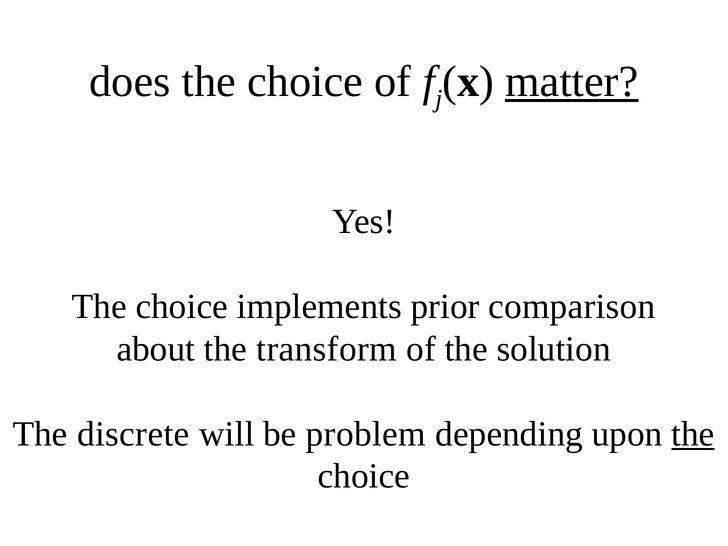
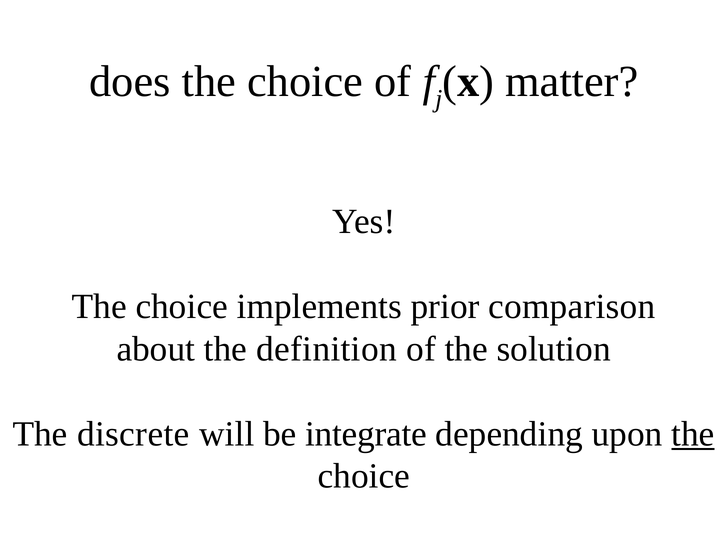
matter underline: present -> none (572, 81)
transform: transform -> definition (327, 349)
problem: problem -> integrate (366, 434)
